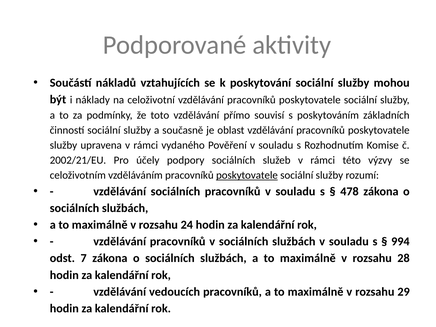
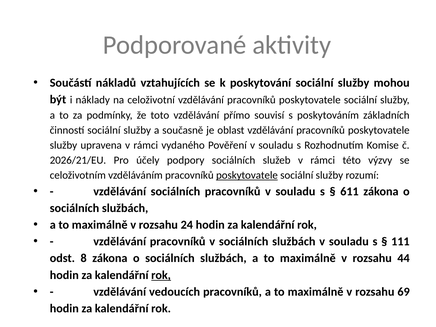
2002/21/EU: 2002/21/EU -> 2026/21/EU (78, 160)
478: 478 -> 611 (349, 191)
994: 994 -> 111 (400, 242)
7: 7 -> 8 (84, 258)
28: 28 -> 44 (404, 258)
rok underline: none -> present (161, 275)
29: 29 -> 69 (404, 292)
